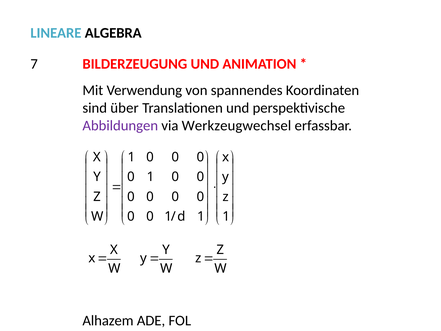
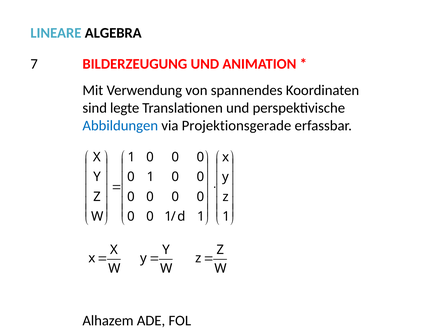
über: über -> legte (125, 108)
Abbildungen colour: purple -> blue (120, 125)
Werkzeugwechsel: Werkzeugwechsel -> Projektionsgerade (237, 125)
